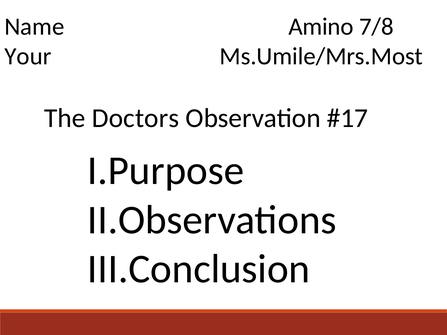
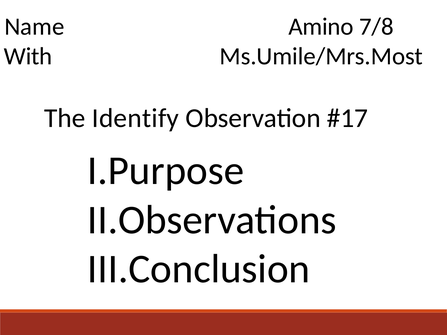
Your: Your -> With (28, 56)
Doctors: Doctors -> Identify (135, 118)
